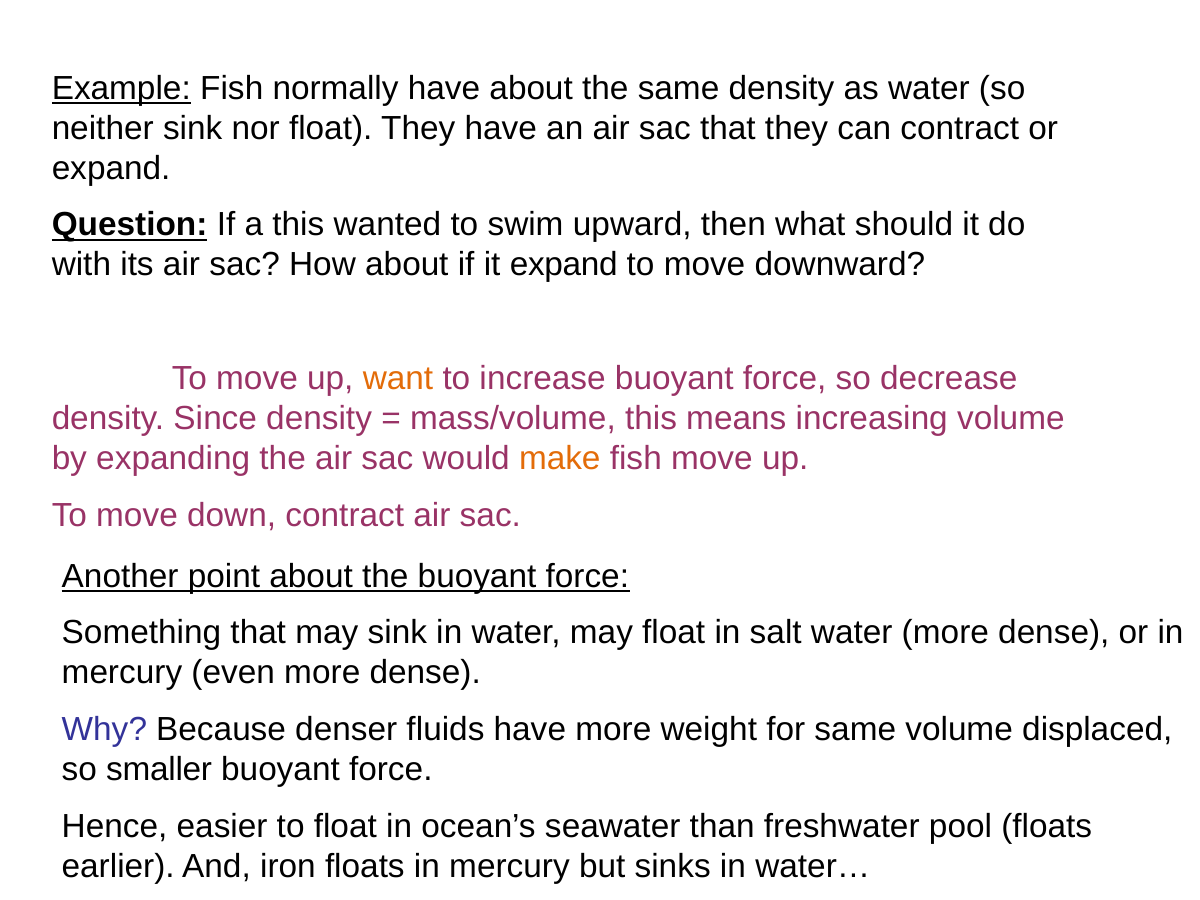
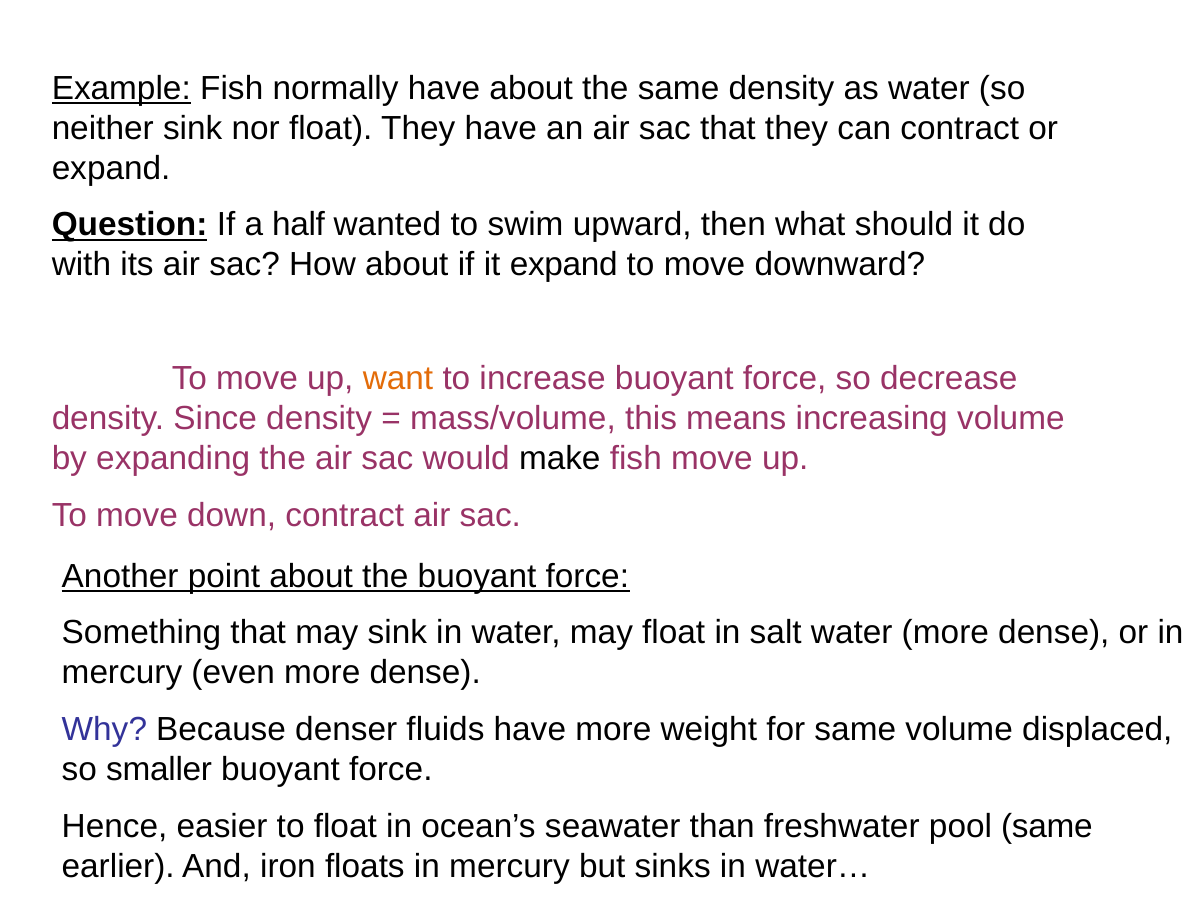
a this: this -> half (299, 225)
make colour: orange -> black (560, 458)
pool floats: floats -> same (1047, 826)
